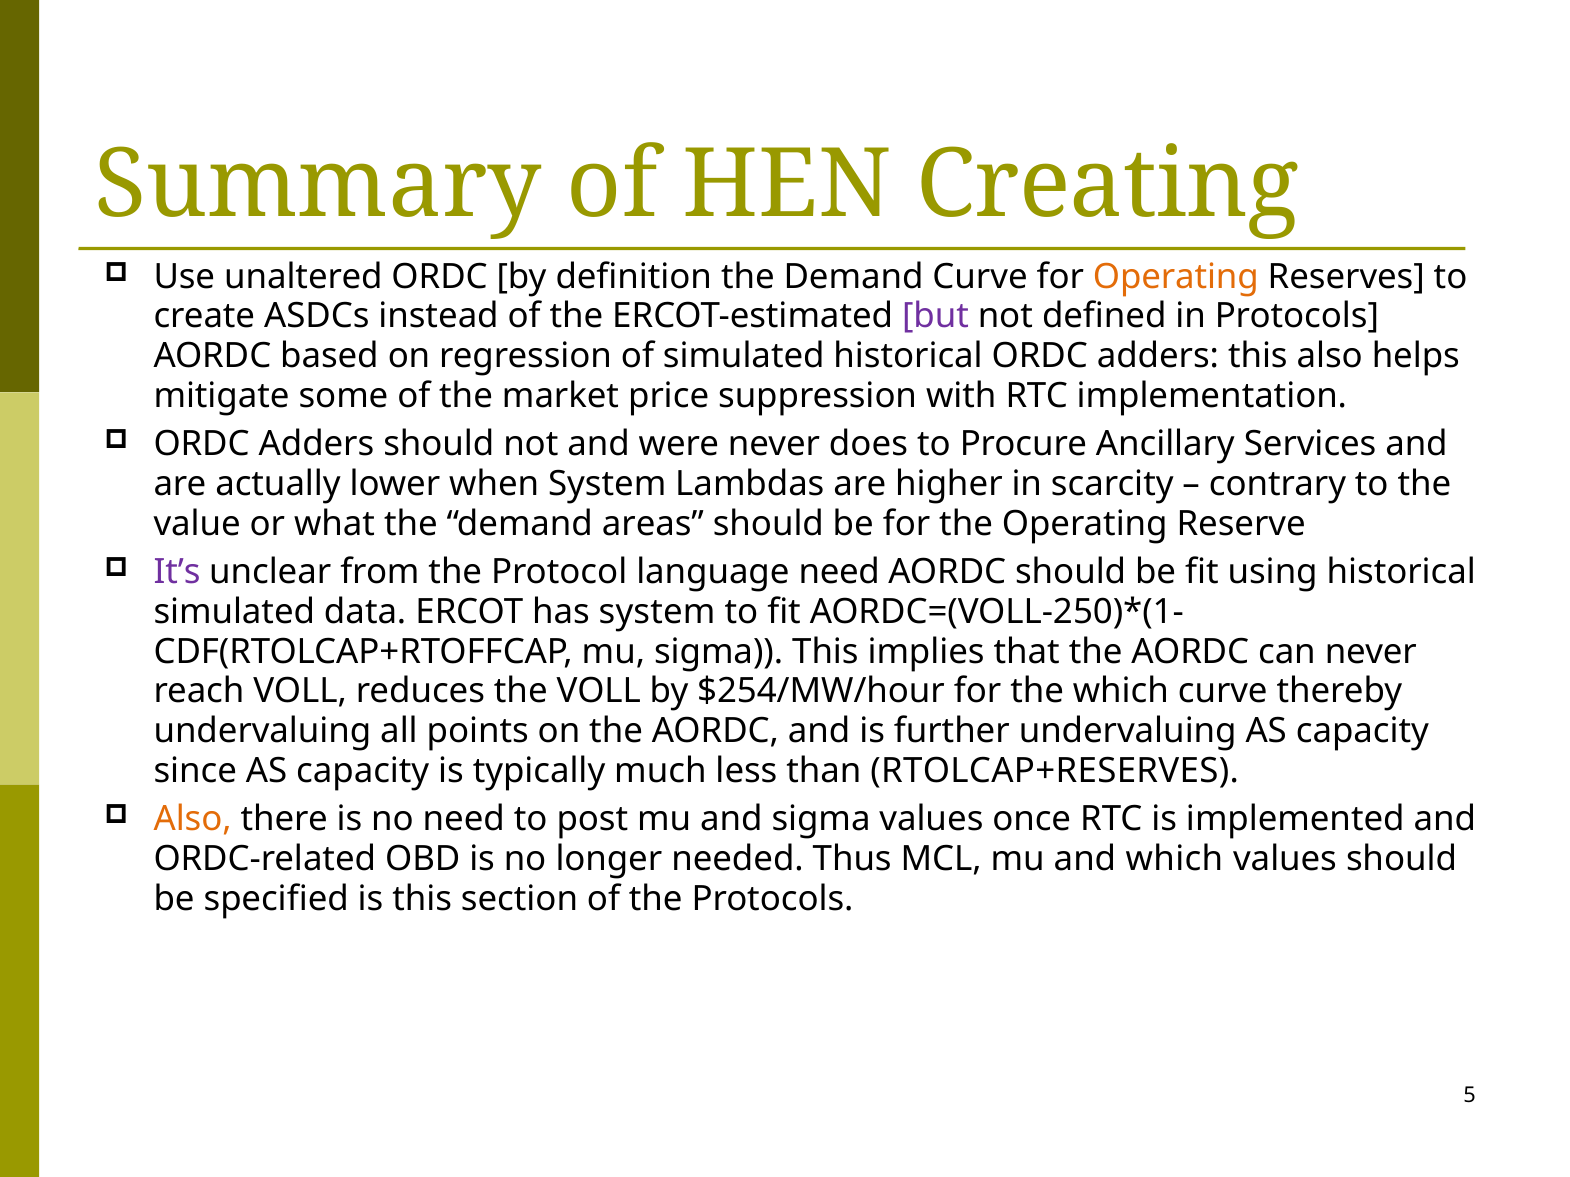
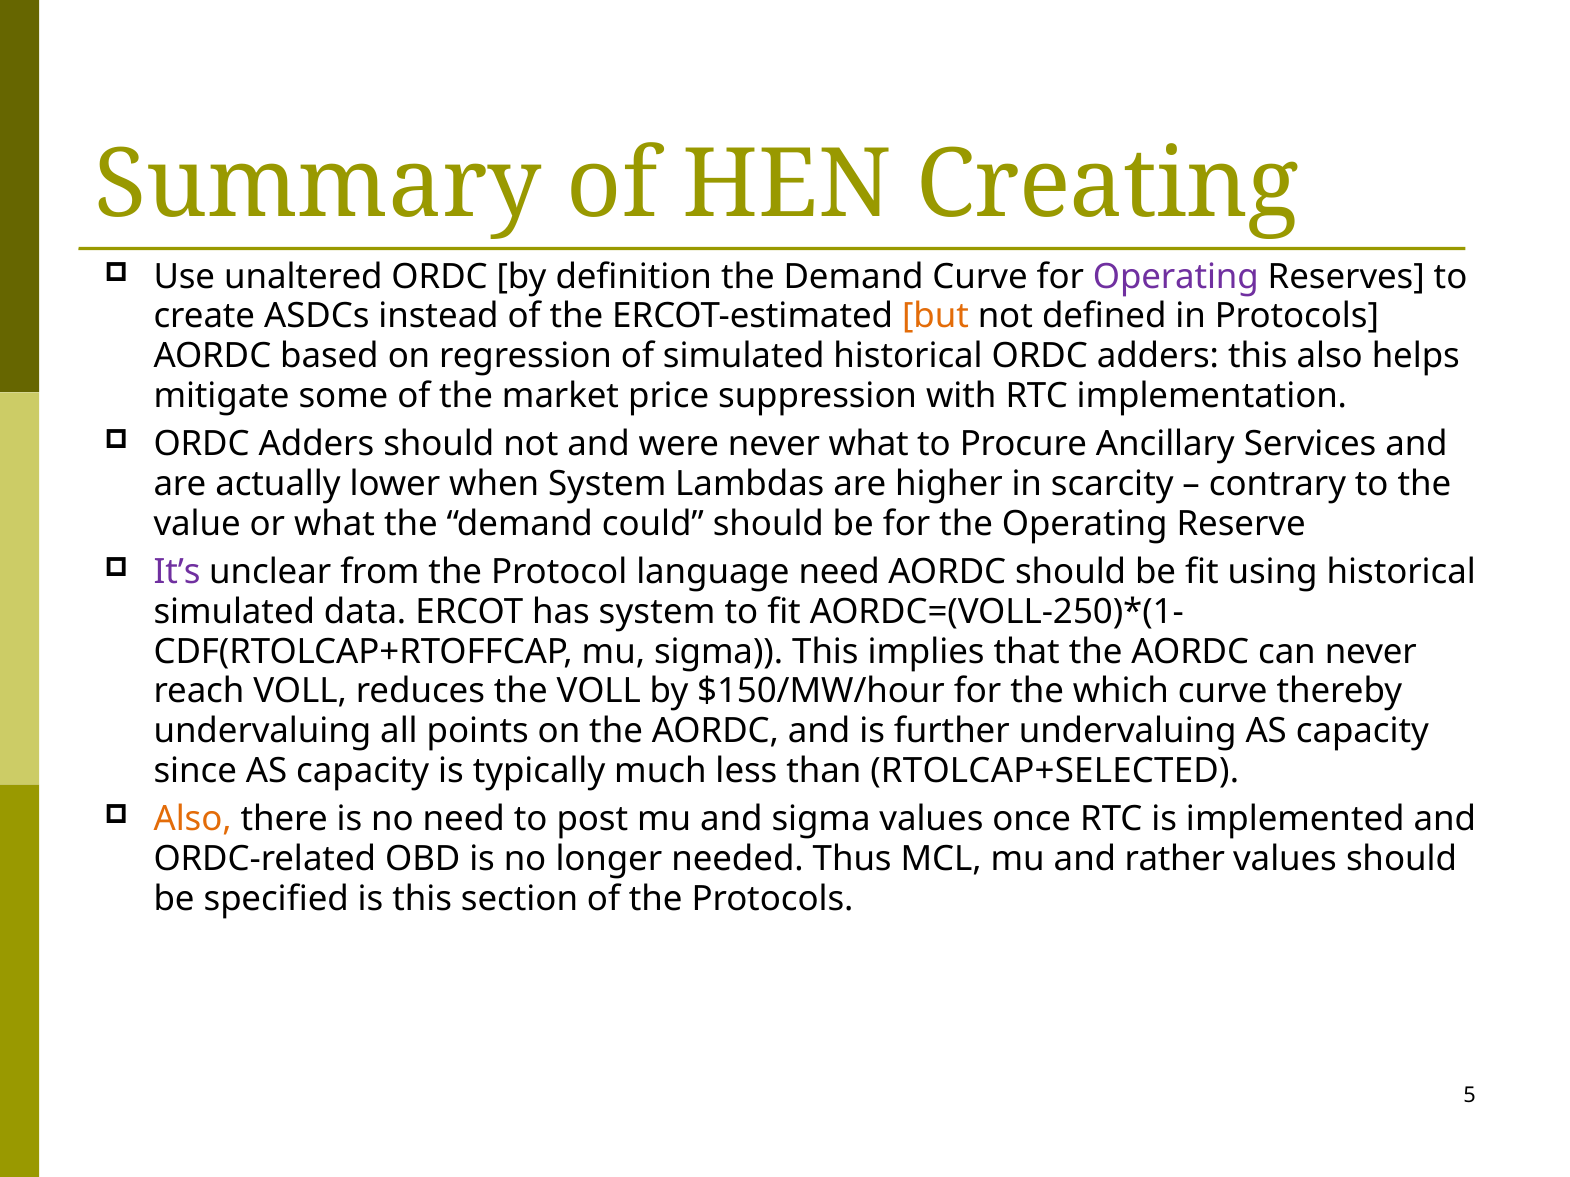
Operating colour: orange -> purple (1176, 277)
but colour: purple -> orange (936, 317)
never does: does -> what (869, 444)
areas: areas -> could (653, 524)
$254/MW/hour: $254/MW/hour -> $150/MW/hour (821, 692)
RTOLCAP+RESERVES: RTOLCAP+RESERVES -> RTOLCAP+SELECTED (1055, 771)
and which: which -> rather (1175, 859)
